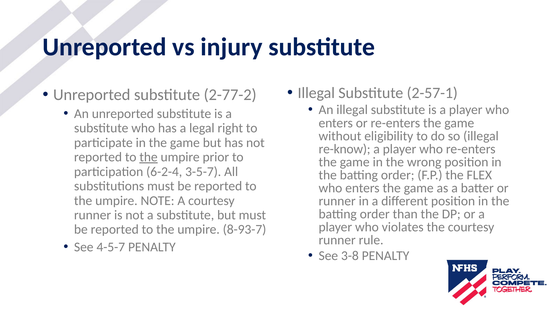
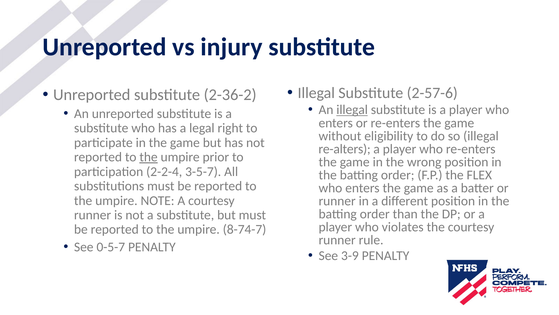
2-57-1: 2-57-1 -> 2-57-6 (432, 93)
2-77-2: 2-77-2 -> 2-36-2 (230, 95)
illegal underline: none -> present (352, 110)
re-know: re-know -> re-alters (345, 149)
6-2-4: 6-2-4 -> 2-2-4 (164, 171)
8-93-7: 8-93-7 -> 8-74-7 (245, 229)
4-5-7: 4-5-7 -> 0-5-7 (111, 247)
3-8: 3-8 -> 3-9 (350, 255)
